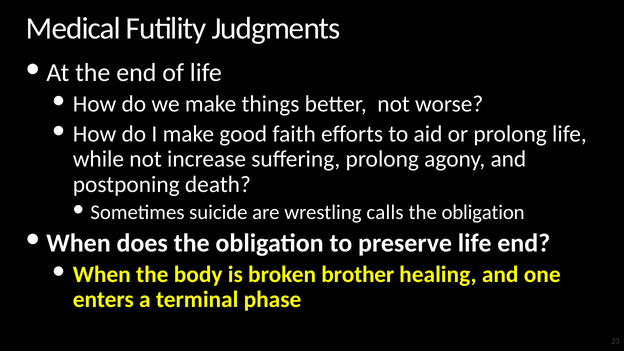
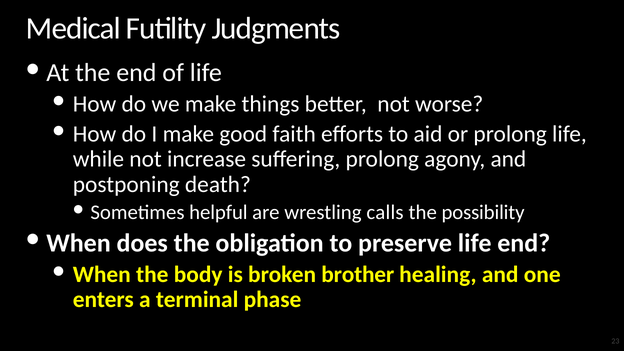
suicide: suicide -> helpful (218, 213)
obligation: obligation -> possibility (483, 213)
